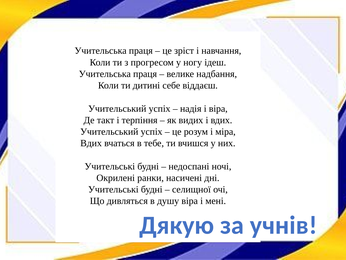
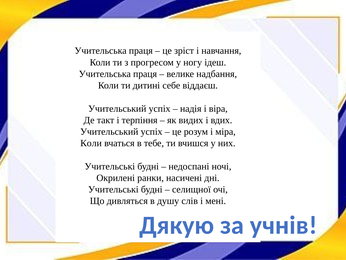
Вдих: Вдих -> Коли (91, 143)
душу віра: віра -> слів (190, 201)
